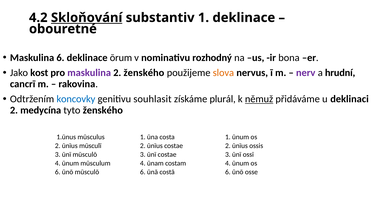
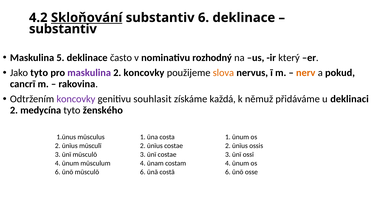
substantiv 1: 1 -> 6 (204, 18)
obouretné: obouretné -> substantiv (63, 29)
Maskulina 6: 6 -> 5 (60, 58)
ōrum: ōrum -> často (121, 58)
bona: bona -> který (289, 58)
Jako kost: kost -> tyto (39, 73)
2 ženského: ženského -> koncovky (144, 73)
nerv colour: purple -> orange (306, 73)
hrudní: hrudní -> pokud (340, 73)
koncovky colour: blue -> purple (76, 99)
plurál: plurál -> každá (223, 99)
němuž underline: present -> none (259, 99)
